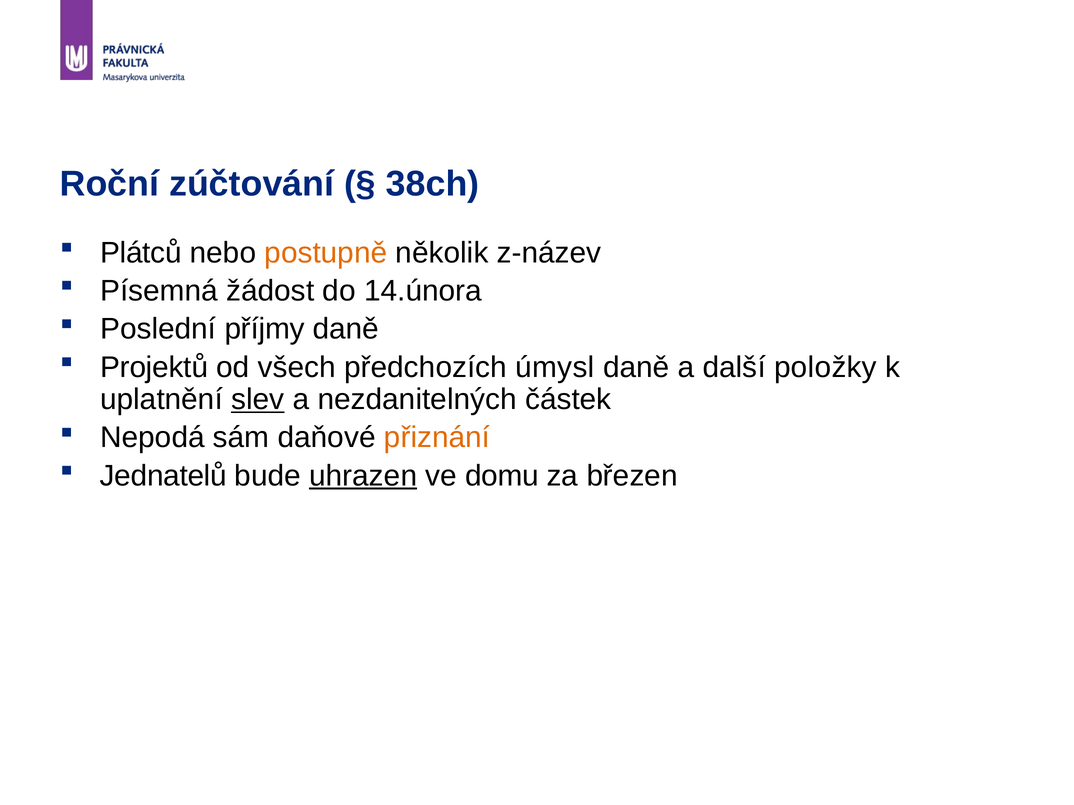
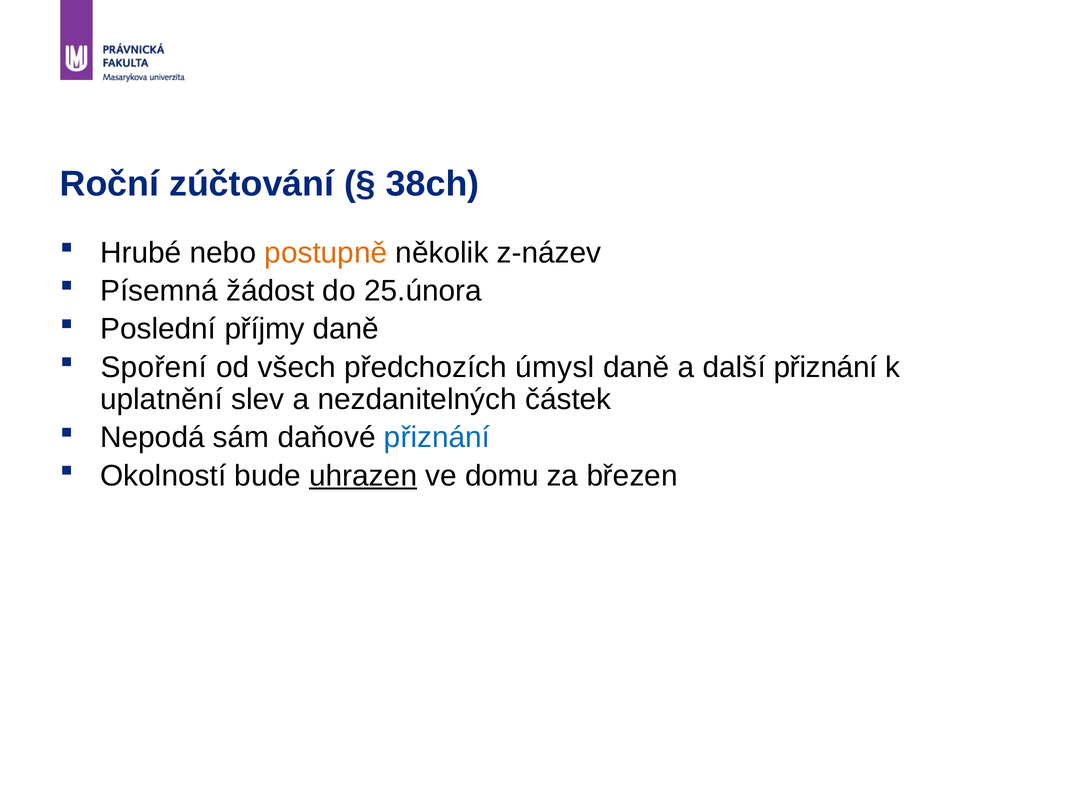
Plátců: Plátců -> Hrubé (141, 253)
14.února: 14.února -> 25.února (423, 291)
Projektů: Projektů -> Spoření (154, 367)
další položky: položky -> přiznání (826, 367)
slev underline: present -> none (258, 400)
přiznání colour: orange -> blue (437, 438)
Jednatelů: Jednatelů -> Okolností (163, 476)
